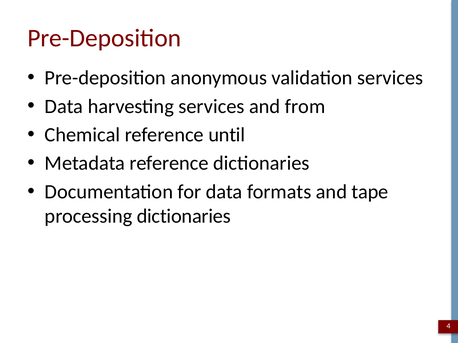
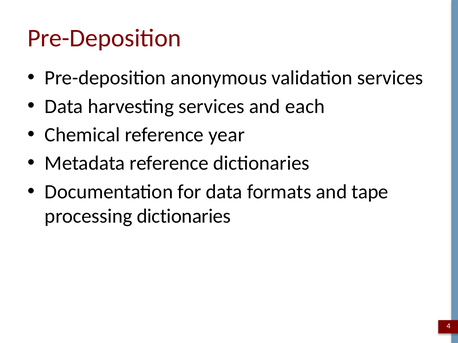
from: from -> each (305, 106)
until: until -> year (227, 135)
